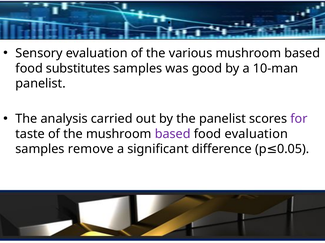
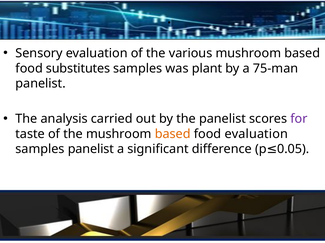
good: good -> plant (207, 69)
10-man: 10-man -> 75-man (276, 69)
based colour: purple -> orange (173, 134)
samples remove: remove -> panelist (91, 150)
